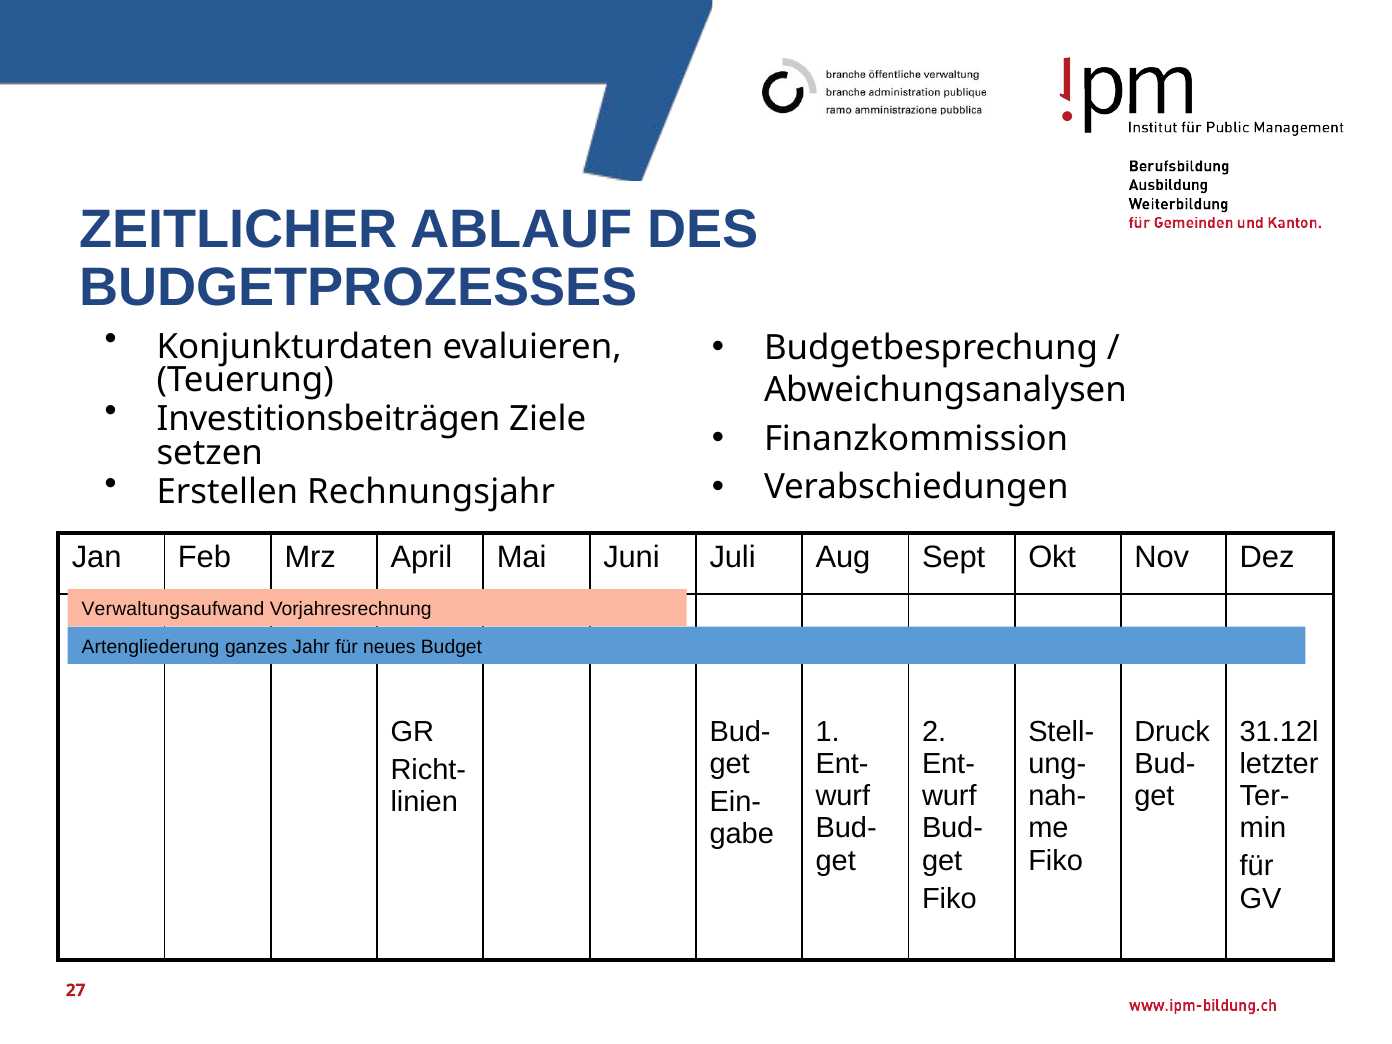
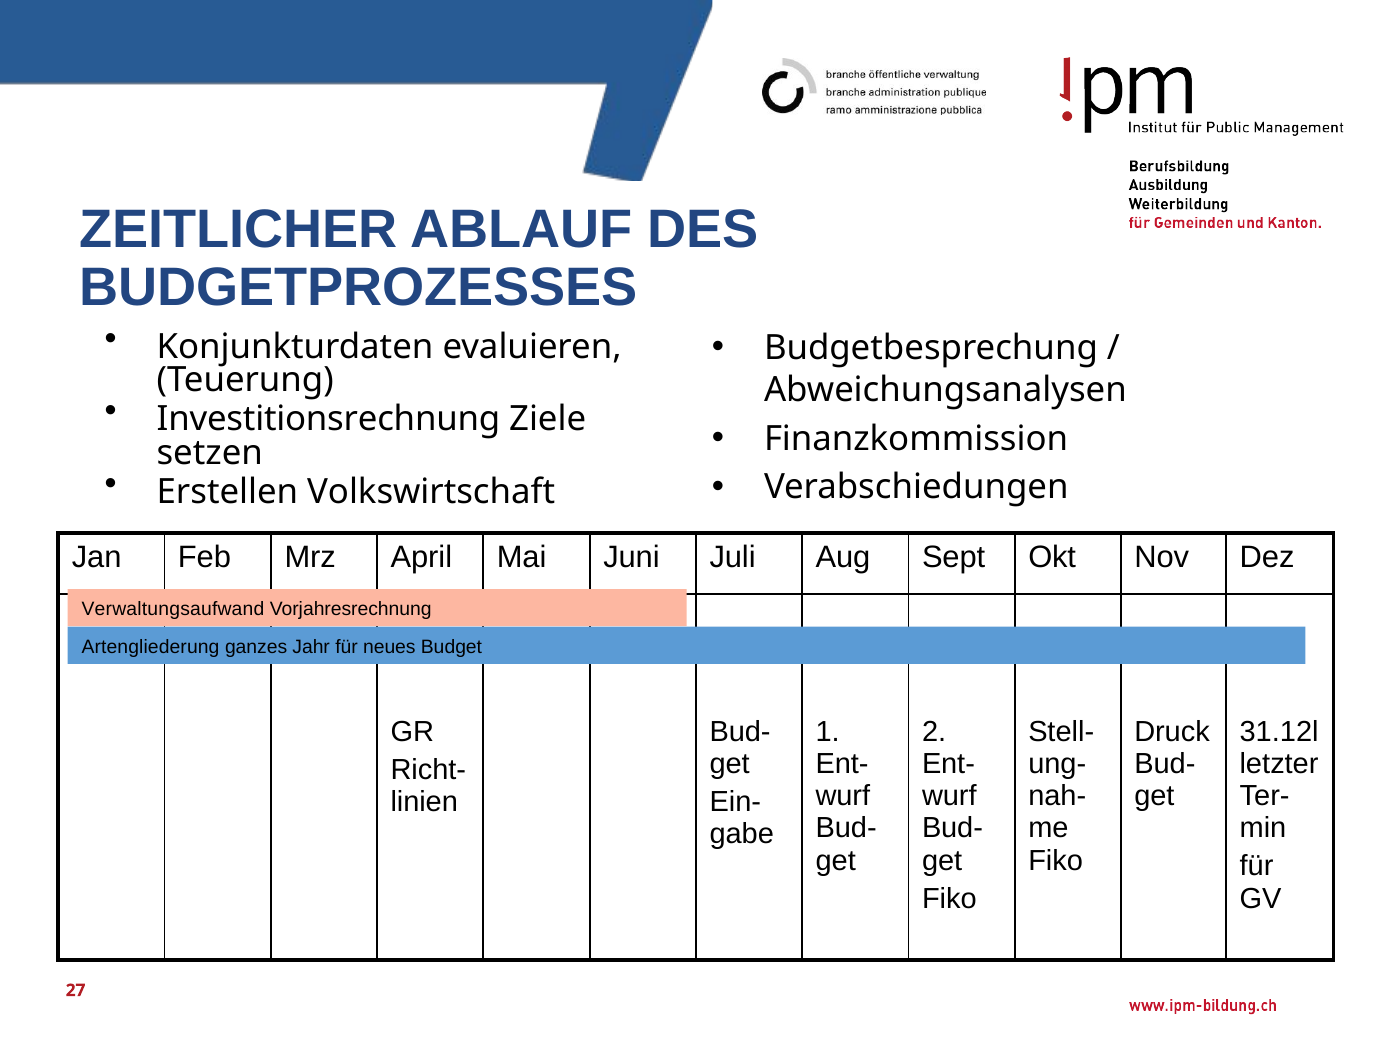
Investitionsbeiträgen: Investitionsbeiträgen -> Investitionsrechnung (329, 419)
Rechnungsjahr: Rechnungsjahr -> Volkswirtschaft (431, 492)
